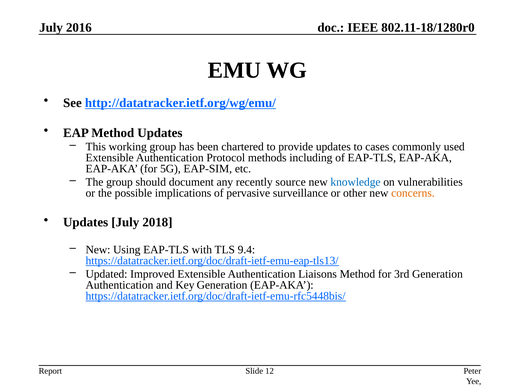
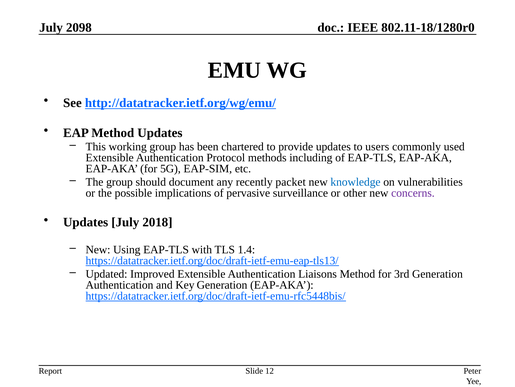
2016: 2016 -> 2098 (79, 27)
cases: cases -> users (377, 147)
source: source -> packet (291, 182)
concerns colour: orange -> purple (413, 193)
9.4: 9.4 -> 1.4 (246, 249)
